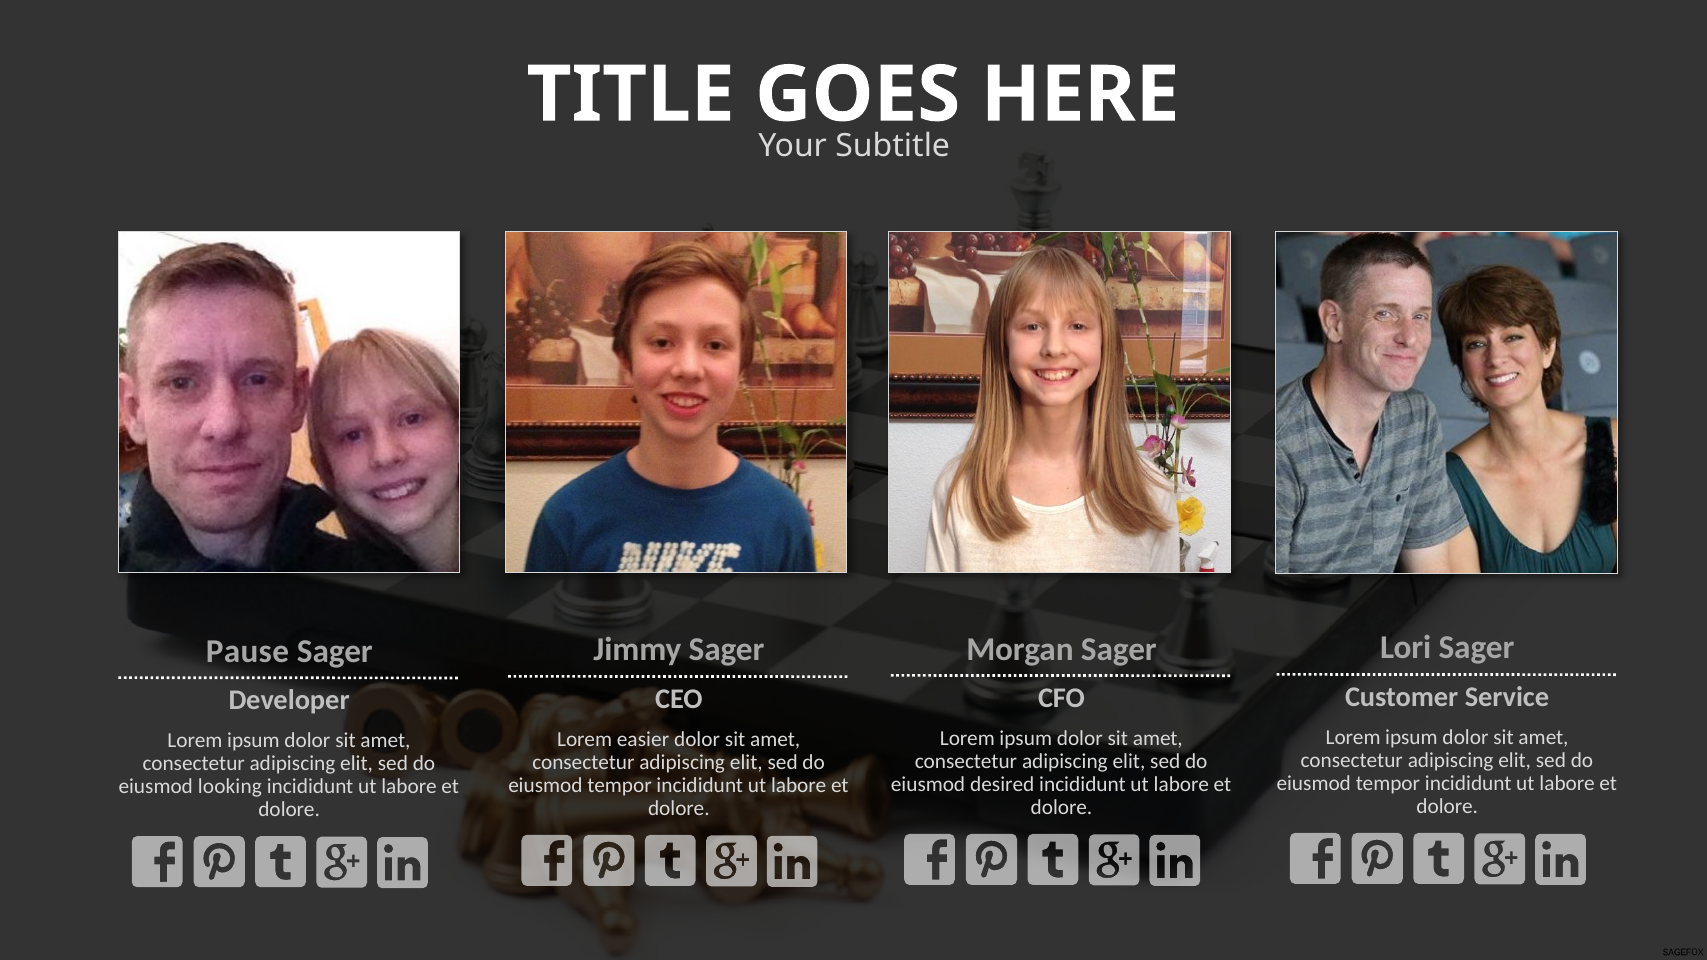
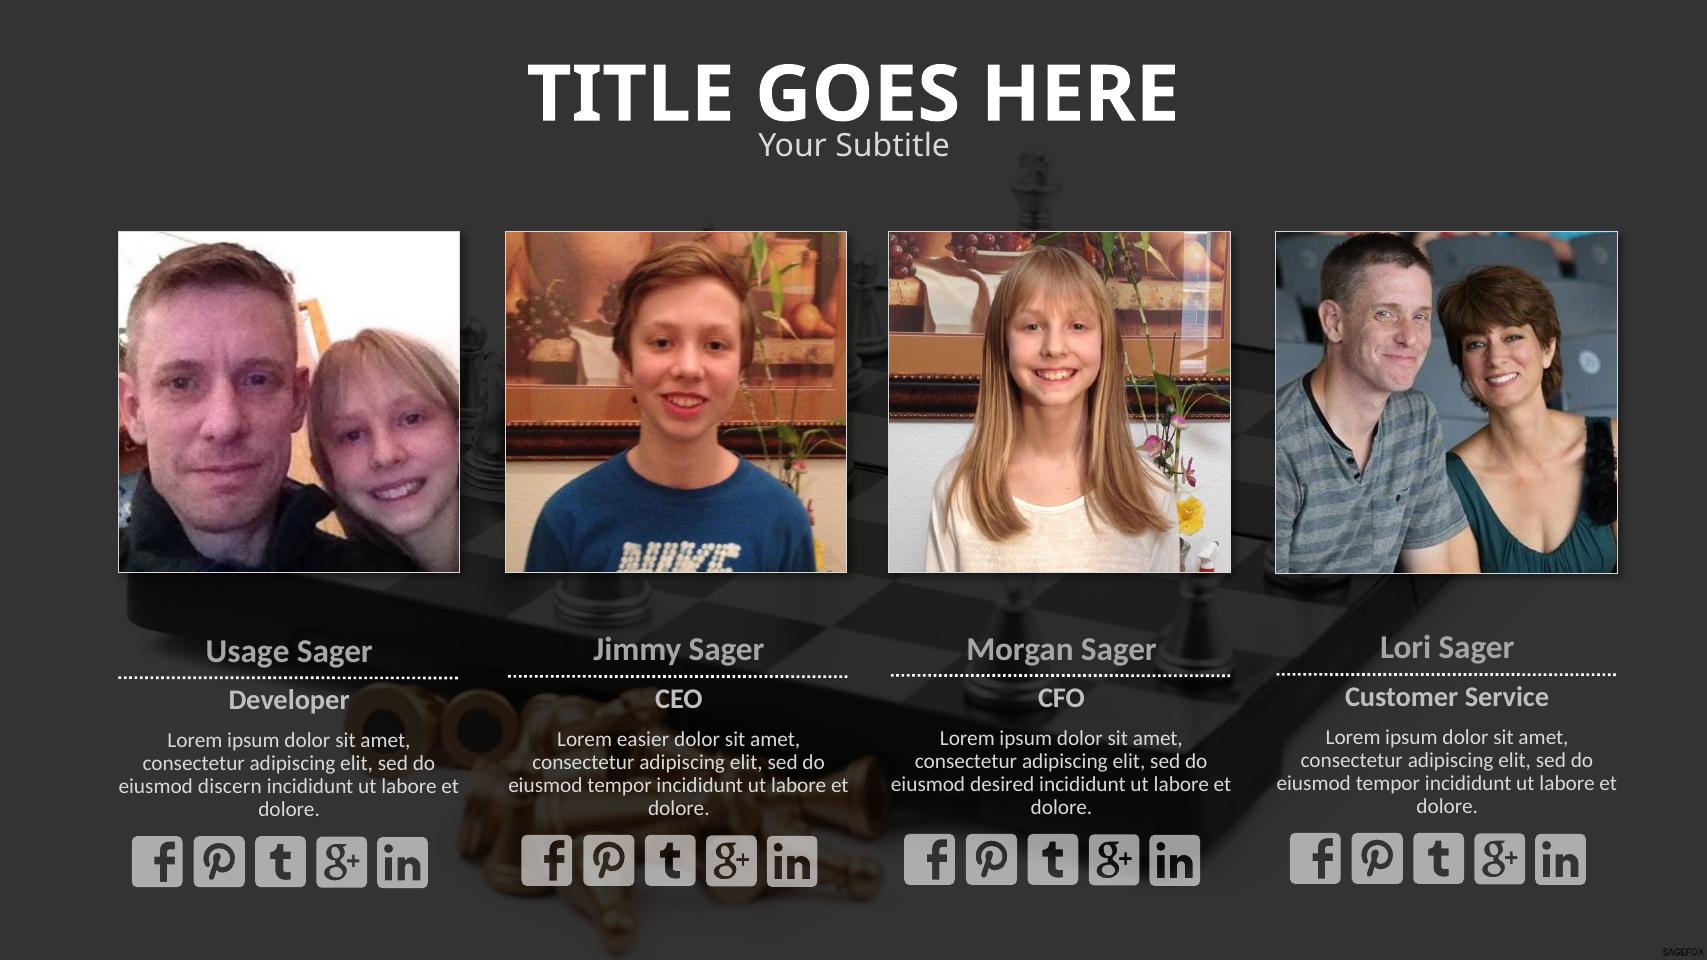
Pause: Pause -> Usage (248, 651)
looking: looking -> discern (230, 787)
